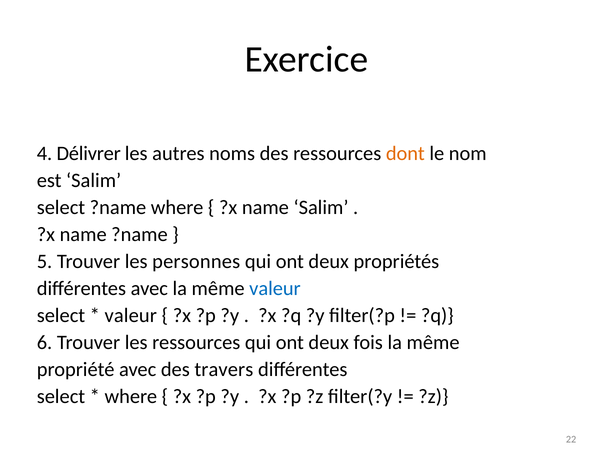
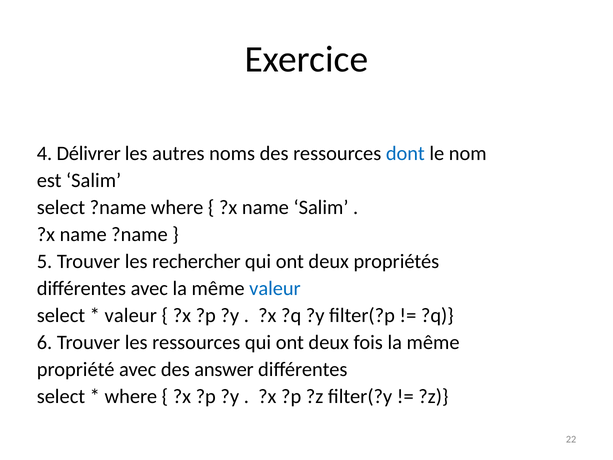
dont colour: orange -> blue (405, 153)
personnes: personnes -> rechercher (196, 261)
travers: travers -> answer (224, 369)
